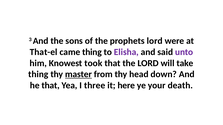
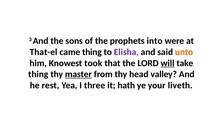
prophets lord: lord -> into (155, 41)
unto colour: purple -> orange (184, 52)
will underline: none -> present (168, 63)
down: down -> valley (164, 75)
he that: that -> rest (51, 86)
here: here -> hath (126, 86)
death: death -> liveth (180, 86)
